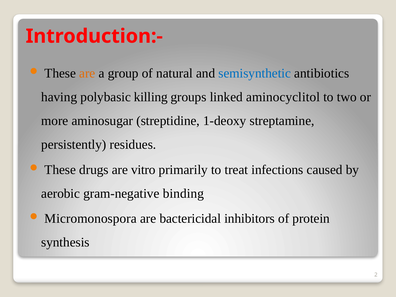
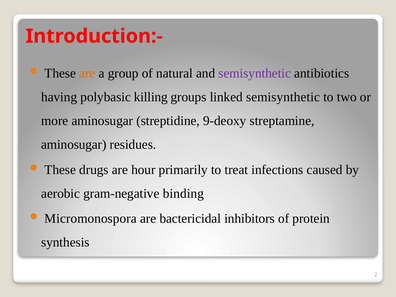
semisynthetic colour: blue -> purple (255, 73)
linked aminocyclitol: aminocyclitol -> semisynthetic (283, 97)
1-deoxy: 1-deoxy -> 9-deoxy (225, 121)
persistently: persistently -> aminosugar (74, 145)
vitro: vitro -> hour (143, 170)
